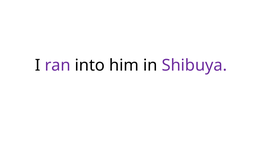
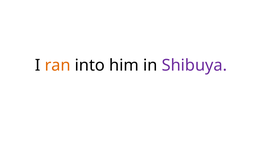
ran colour: purple -> orange (58, 65)
